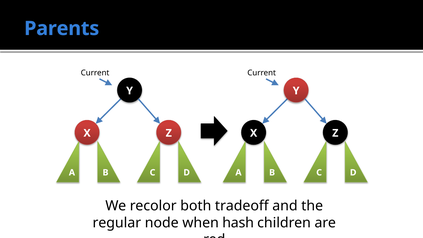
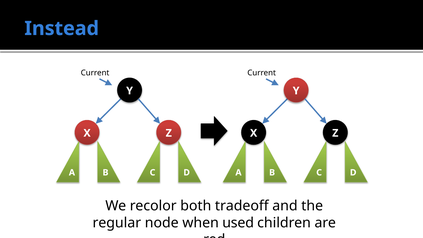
Parents: Parents -> Instead (62, 29)
hash: hash -> used (238, 223)
